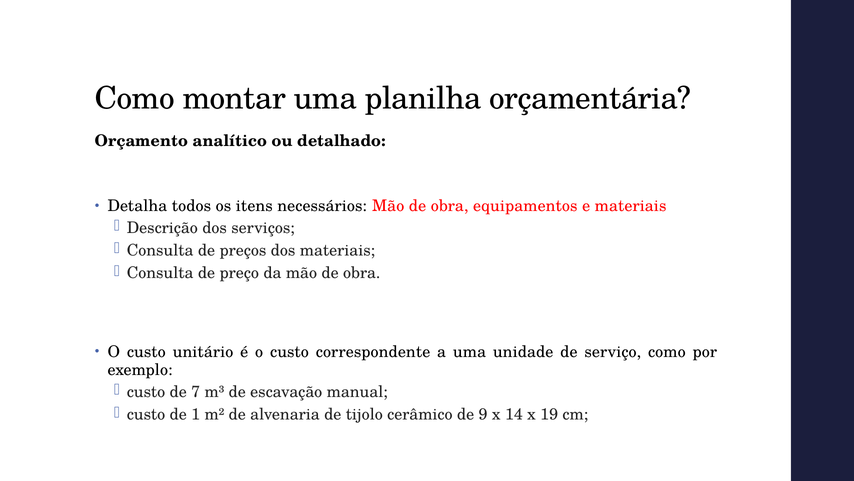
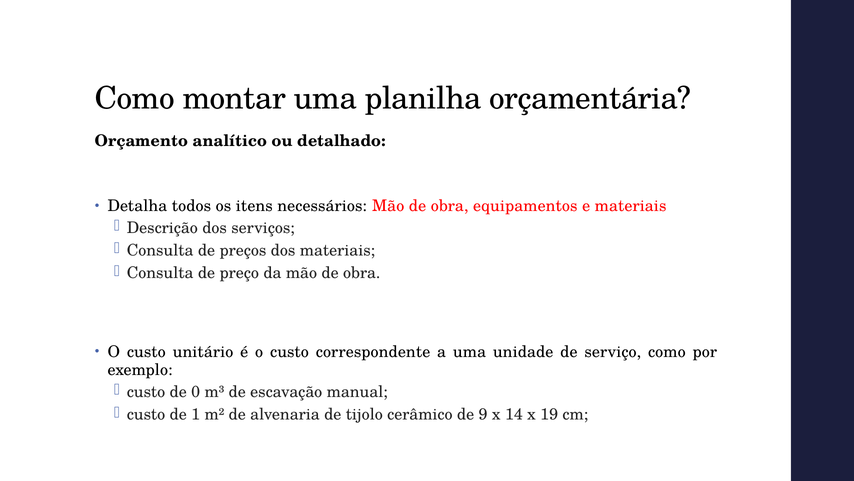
7: 7 -> 0 (196, 391)
